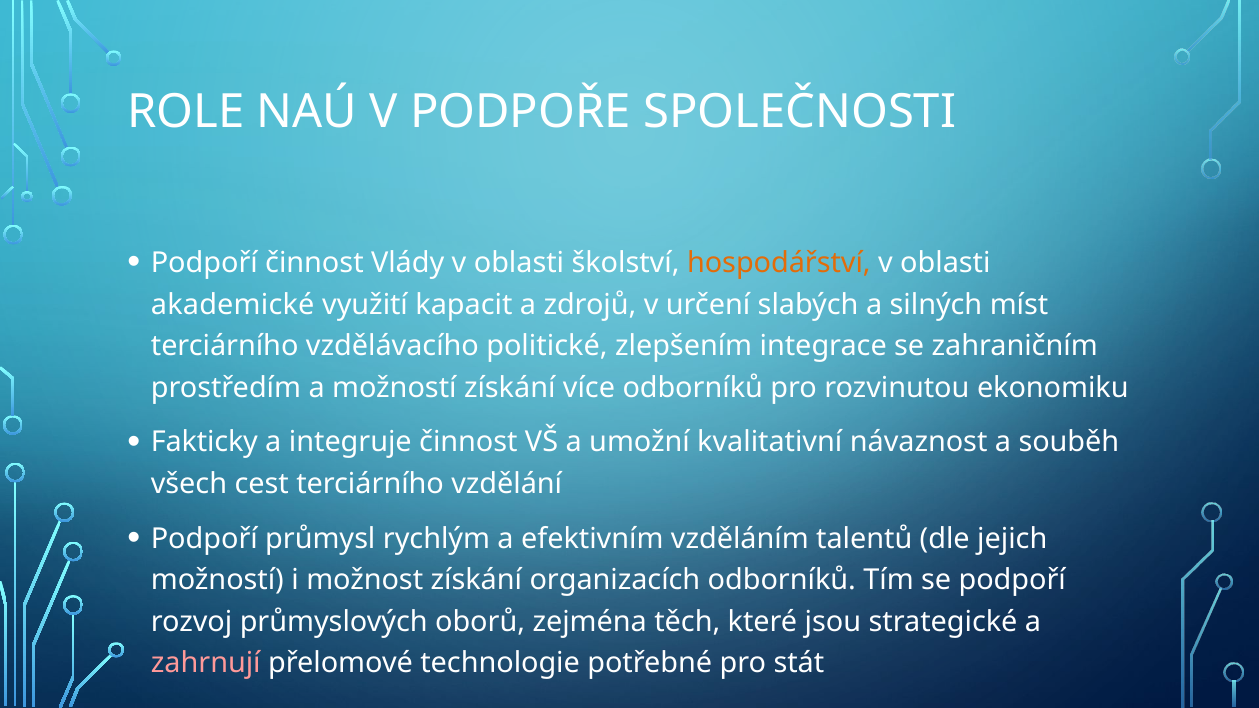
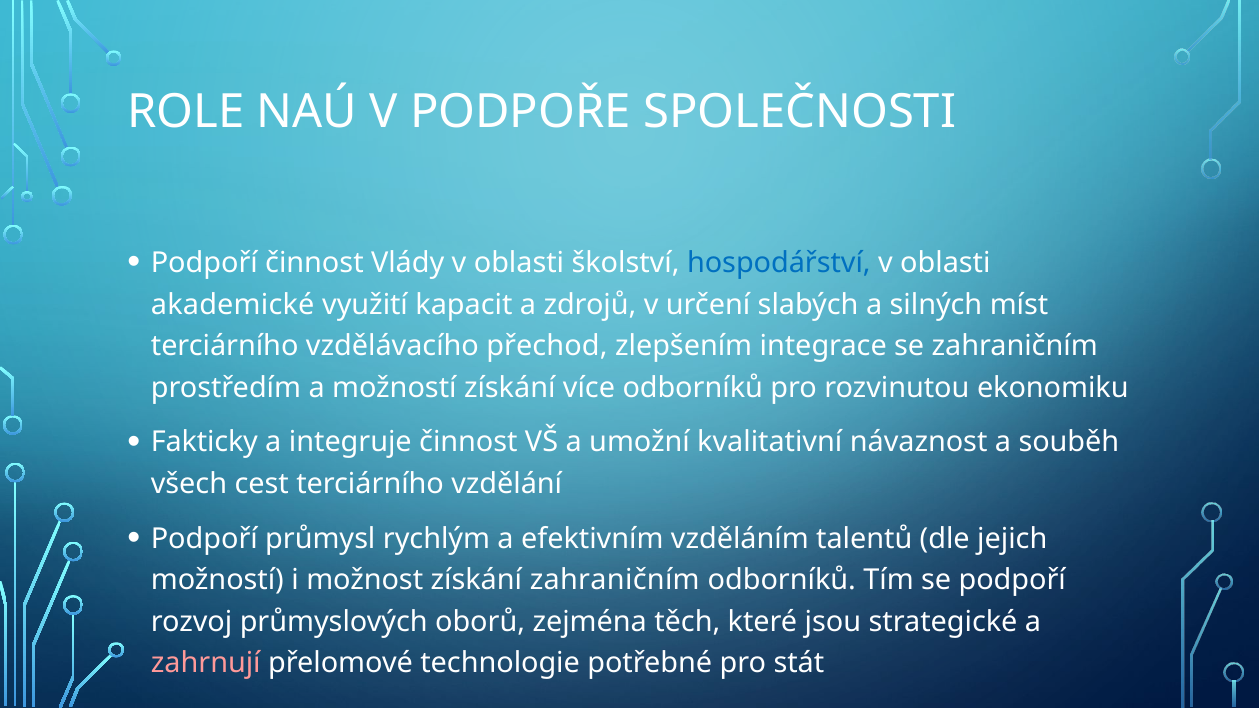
hospodářství colour: orange -> blue (779, 263)
politické: politické -> přechod (547, 346)
získání organizacích: organizacích -> zahraničním (615, 580)
